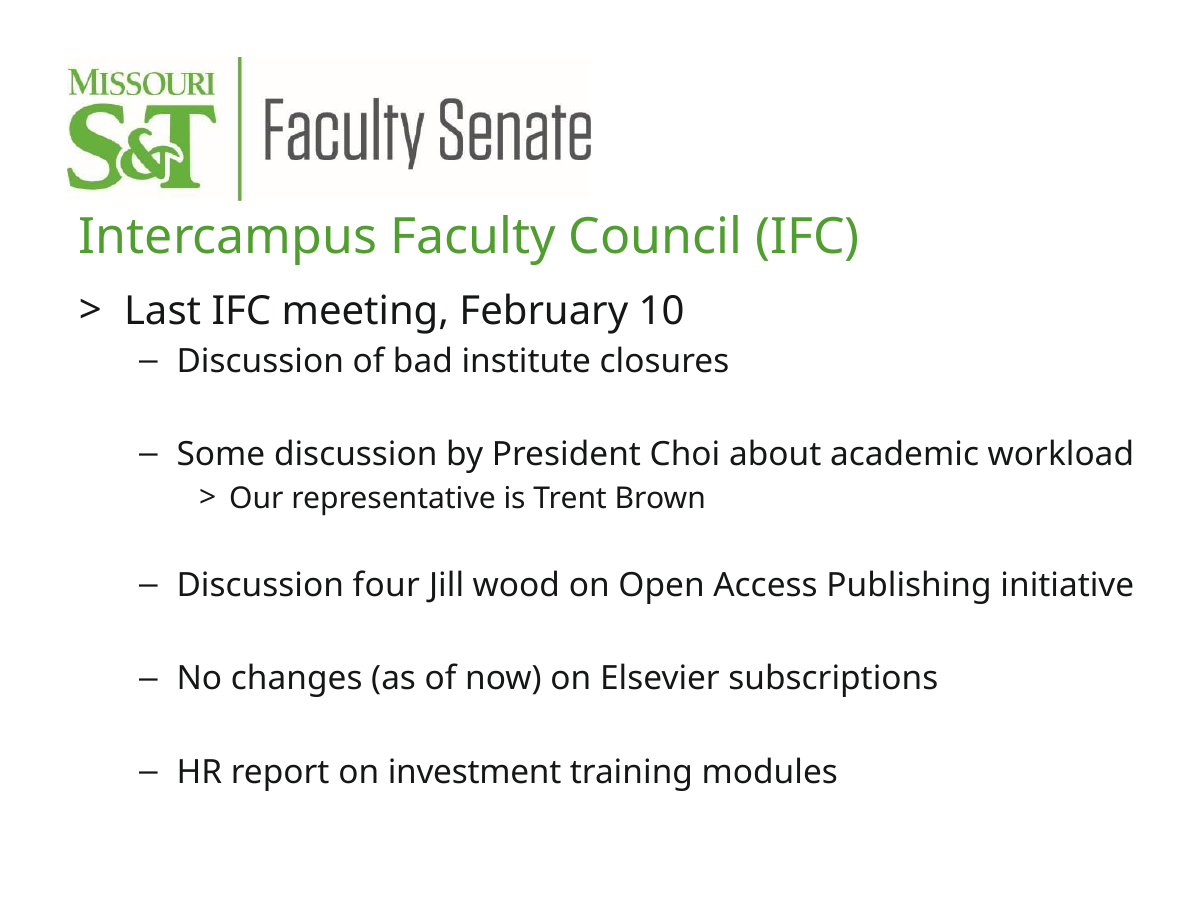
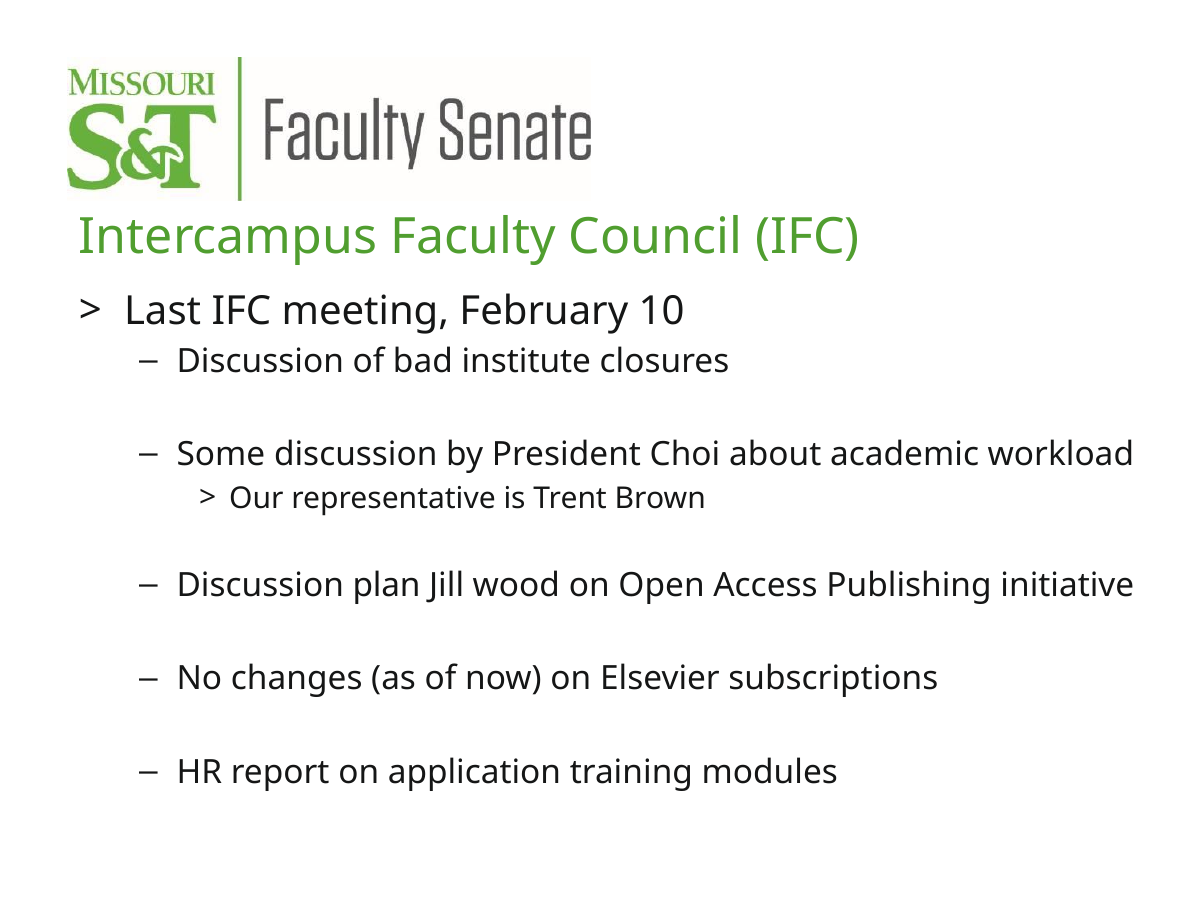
four: four -> plan (387, 586)
investment: investment -> application (474, 773)
